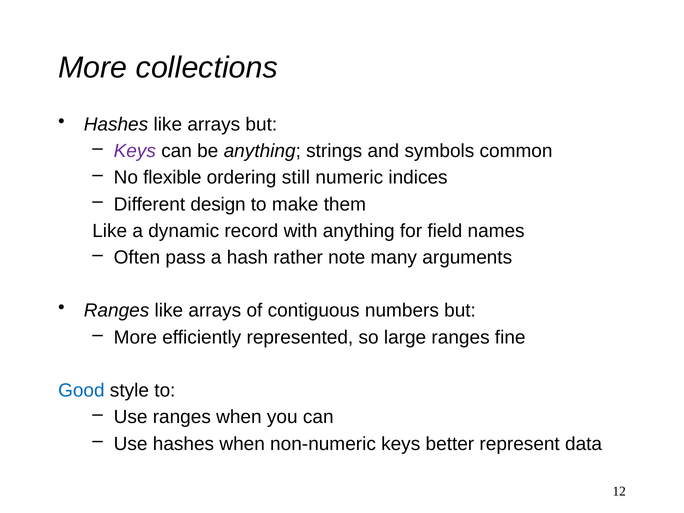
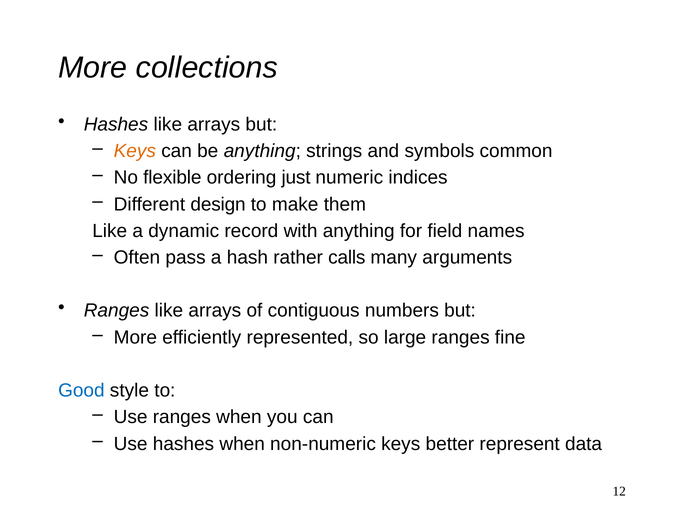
Keys colour: purple -> orange (135, 151)
still: still -> just (296, 178)
note: note -> calls (347, 257)
